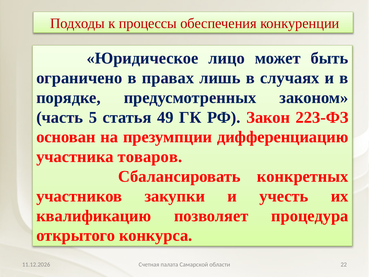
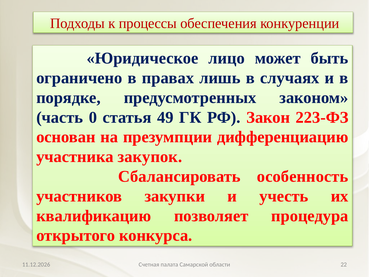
5: 5 -> 0 (93, 117)
товаров: товаров -> закупок (150, 157)
конкретных: конкретных -> особенность (303, 176)
